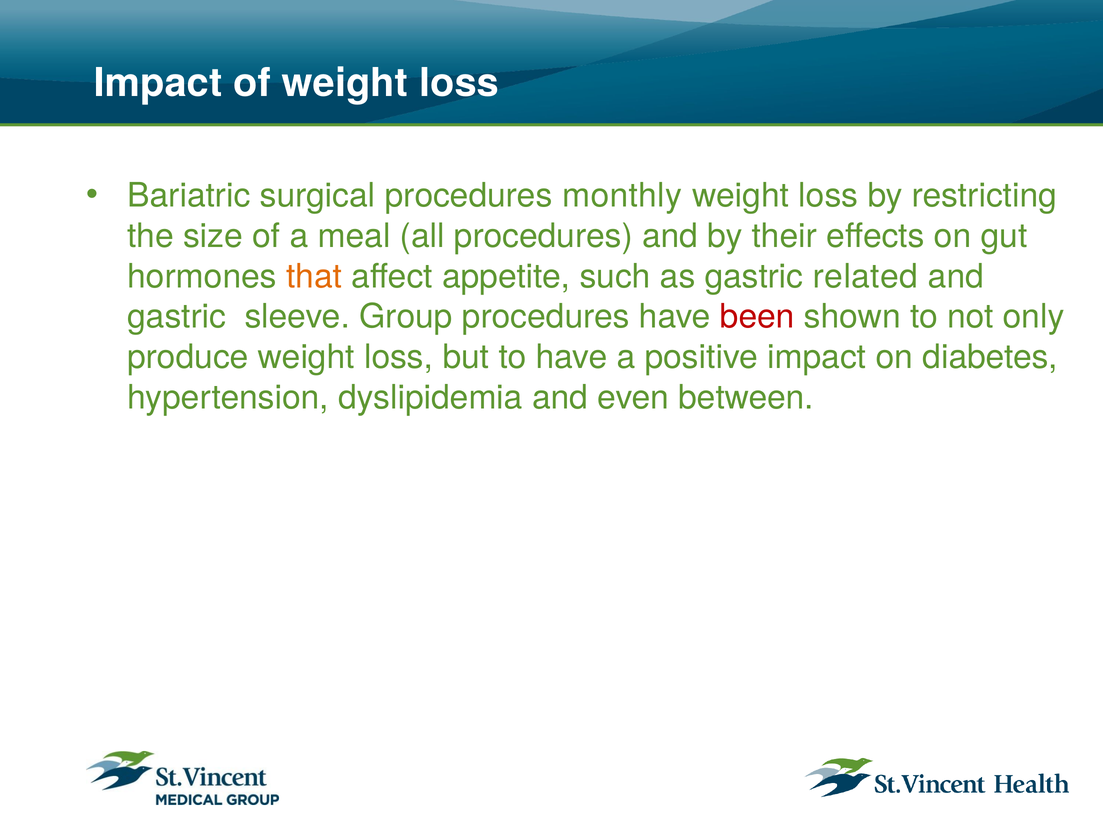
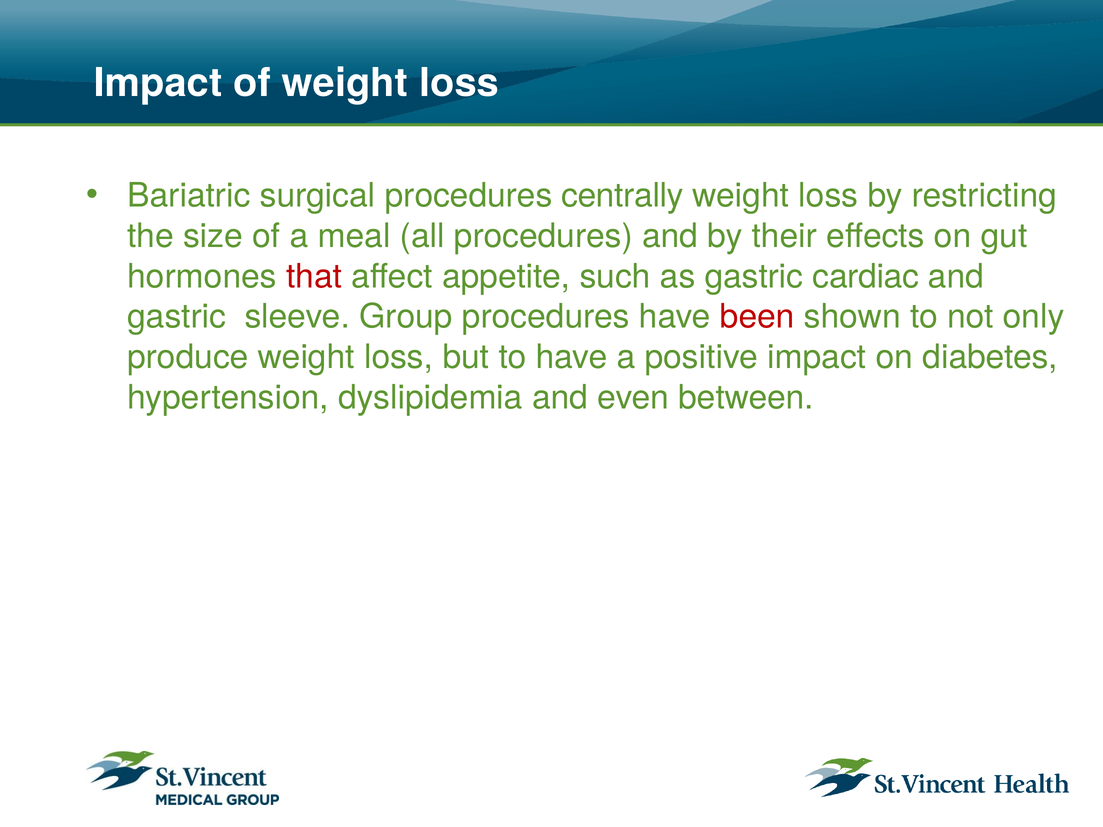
monthly: monthly -> centrally (622, 196)
that colour: orange -> red (314, 276)
related: related -> cardiac (866, 276)
